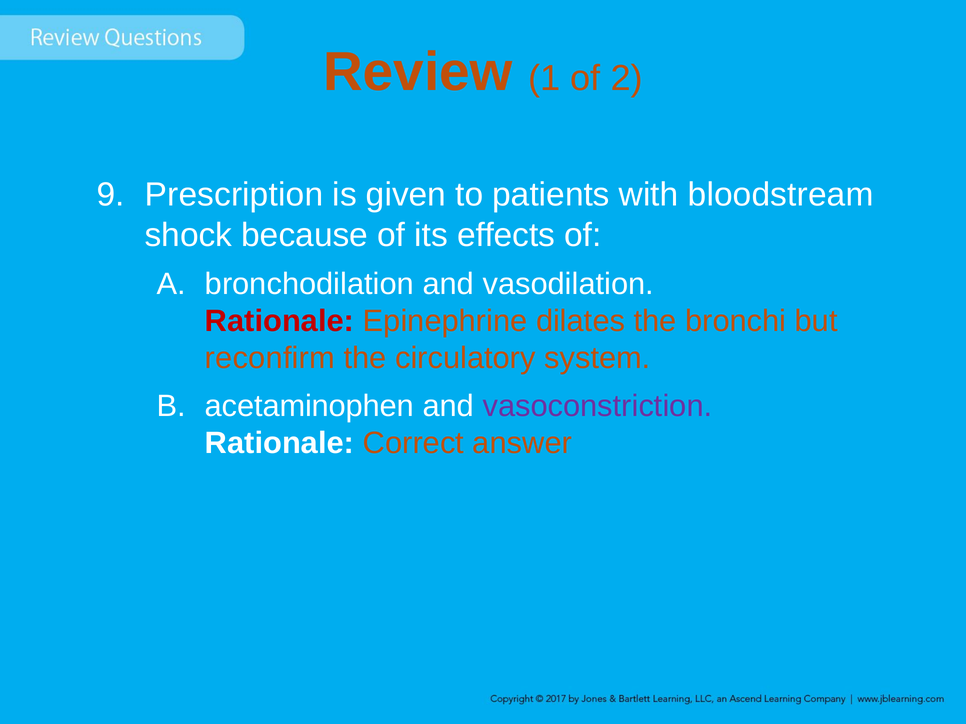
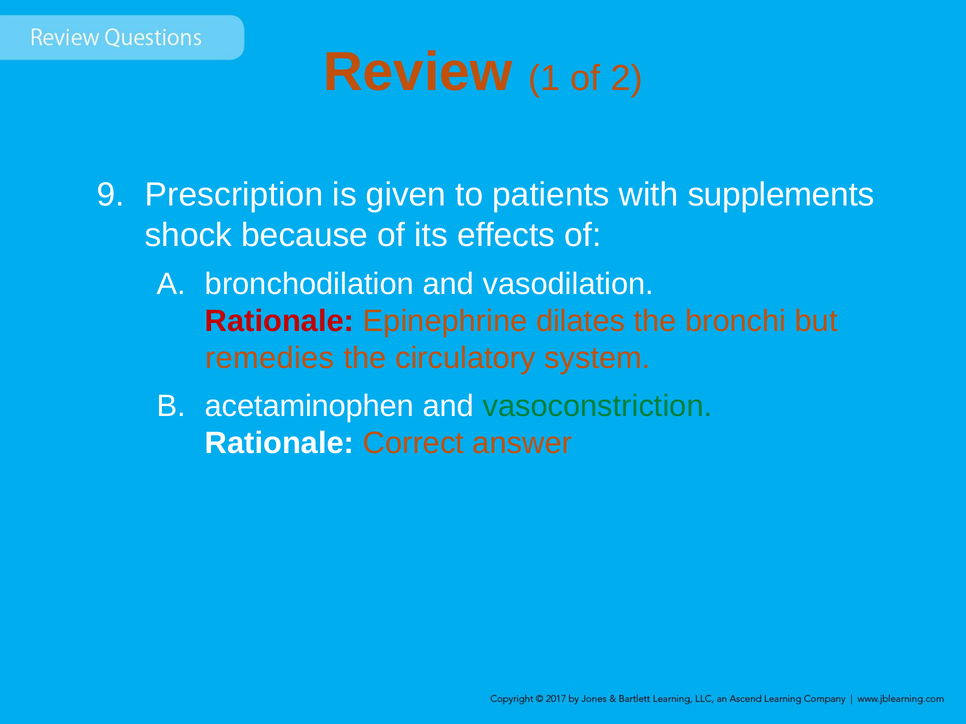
bloodstream: bloodstream -> supplements (781, 195)
reconfirm: reconfirm -> remedies (270, 358)
vasoconstriction colour: purple -> green (597, 406)
